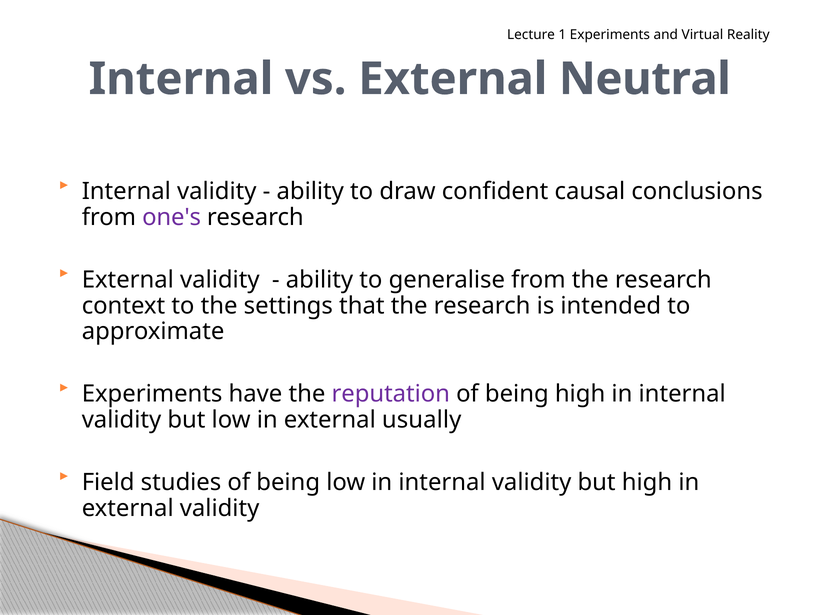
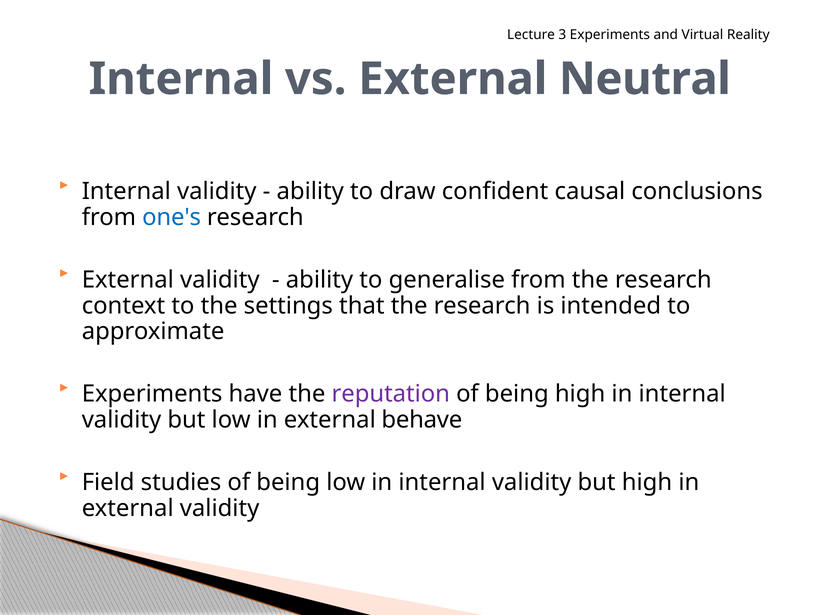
1: 1 -> 3 (562, 34)
one's colour: purple -> blue (172, 217)
usually: usually -> behave (422, 419)
